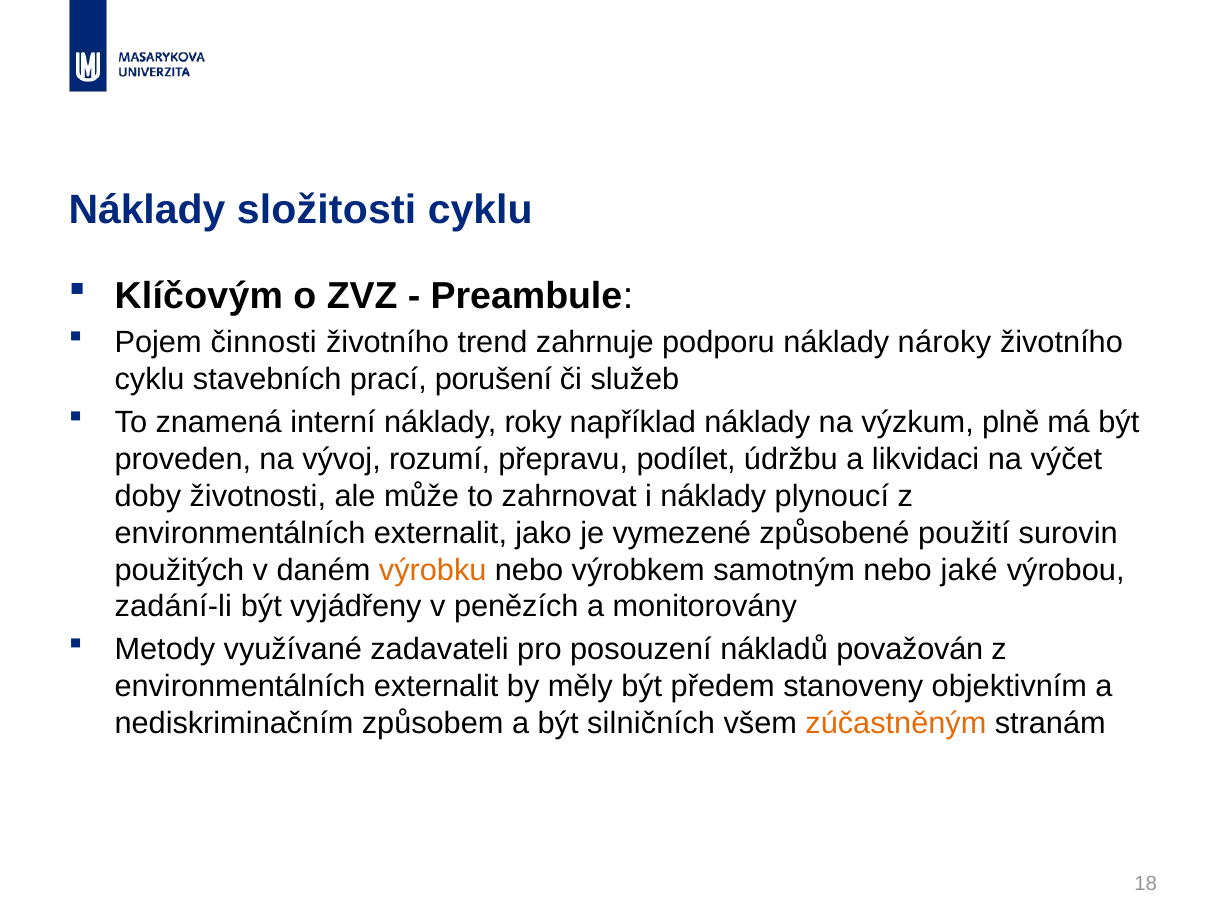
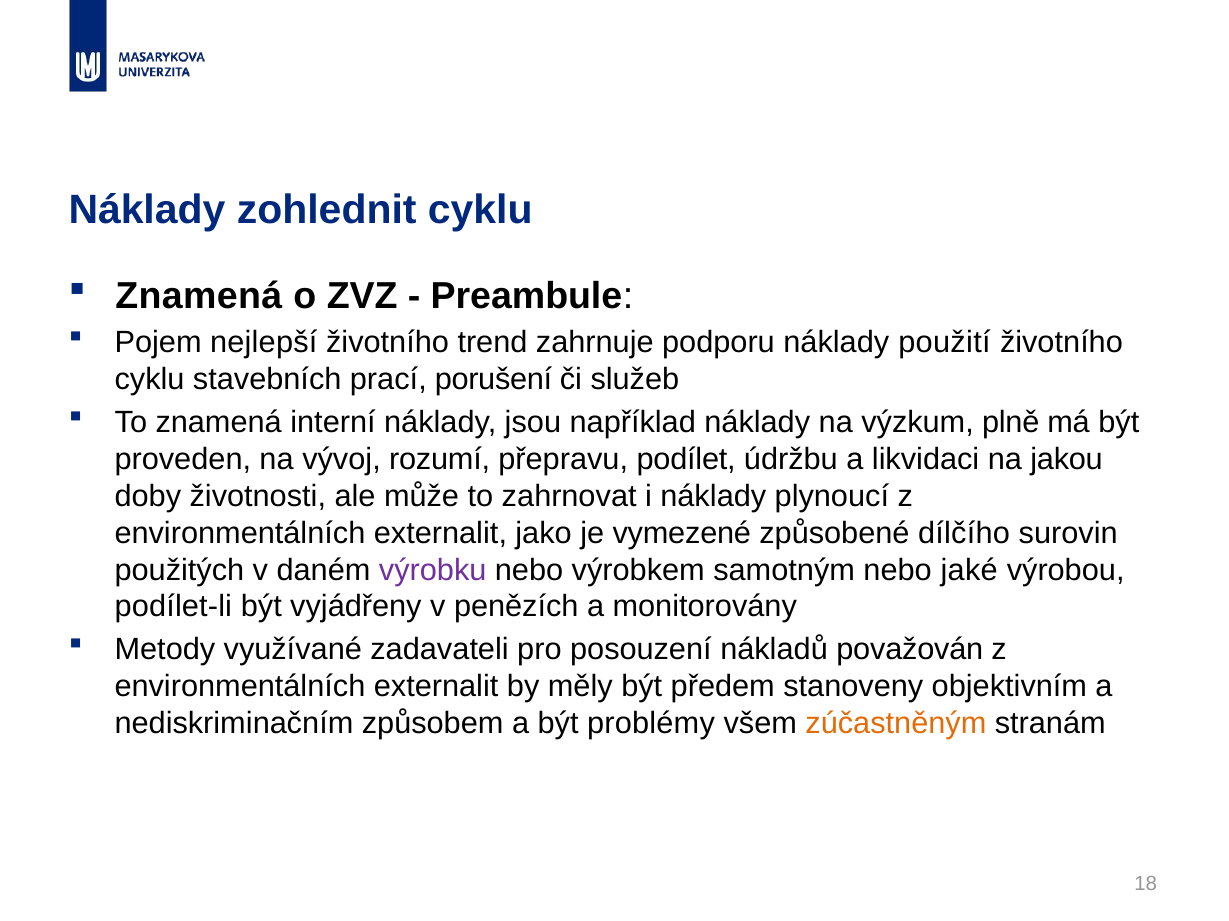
složitosti: složitosti -> zohlednit (327, 210)
Klíčovým: Klíčovým -> Znamená (199, 296)
činnosti: činnosti -> nejlepší (264, 343)
nároky: nároky -> použití (944, 343)
roky: roky -> jsou (533, 423)
výčet: výčet -> jakou (1067, 460)
použití: použití -> dílčího (964, 533)
výrobku colour: orange -> purple (433, 570)
zadání-li: zadání-li -> podílet-li (173, 607)
silničních: silničních -> problémy (651, 724)
